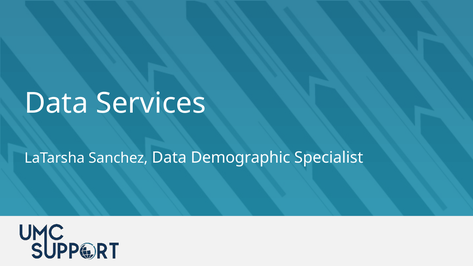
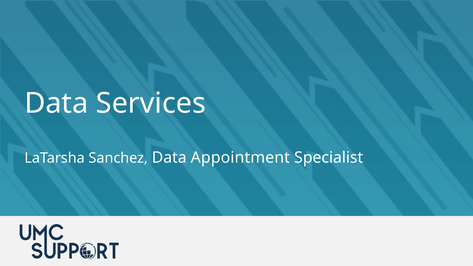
Demographic: Demographic -> Appointment (240, 158)
